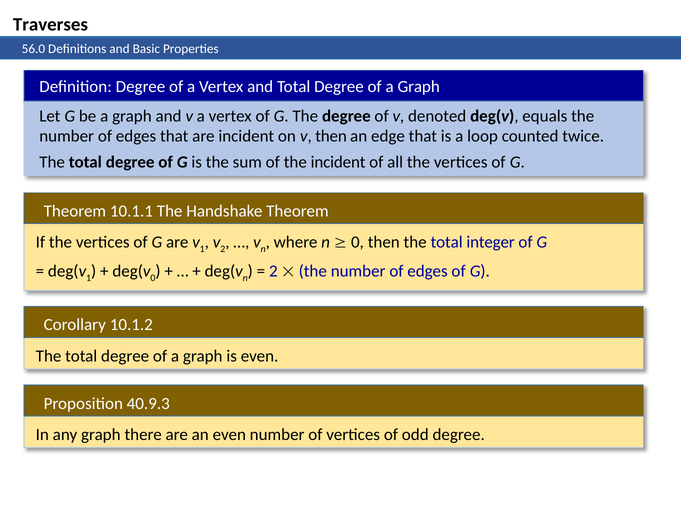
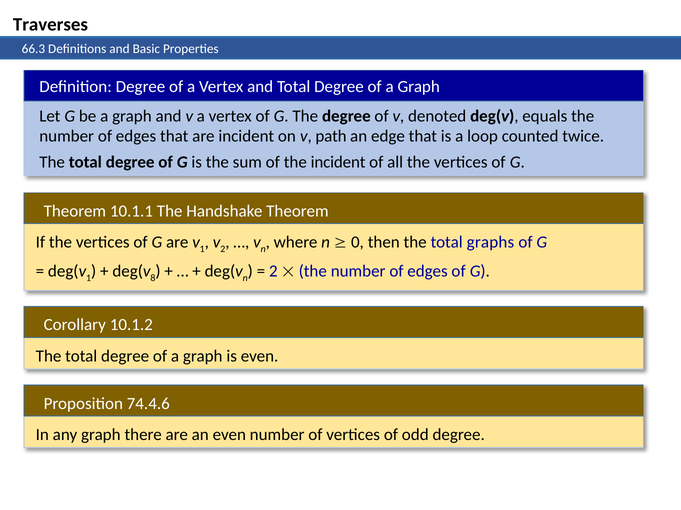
56.0: 56.0 -> 66.3 (33, 49)
v then: then -> path (331, 137)
integer: integer -> graphs (490, 243)
deg(v 0: 0 -> 8 (153, 278)
40.9.3: 40.9.3 -> 74.4.6 (148, 404)
